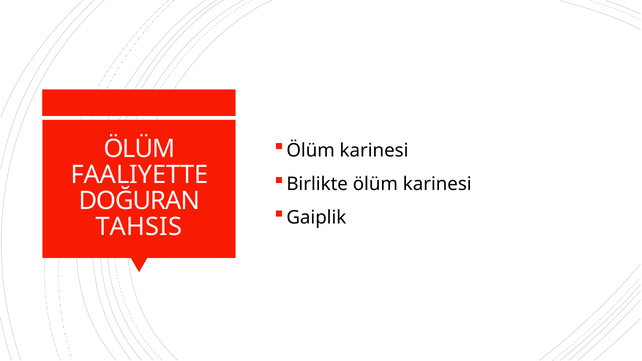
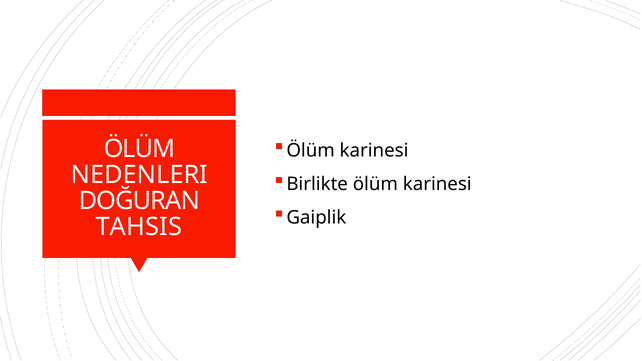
FAALIYETTE: FAALIYETTE -> NEDENLERI (139, 175)
